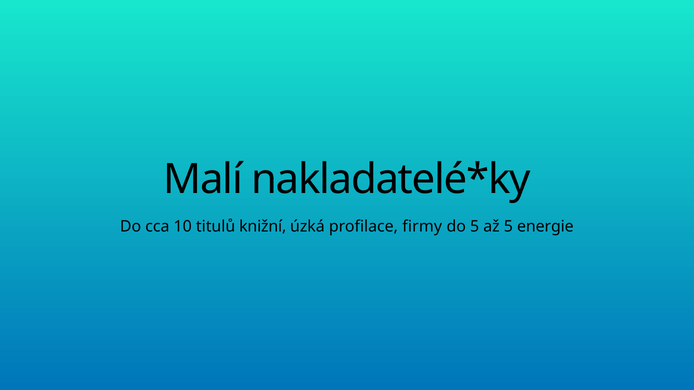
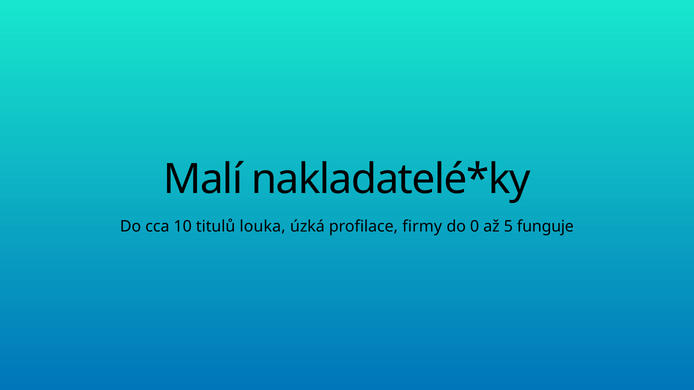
knižní: knižní -> louka (263, 227)
do 5: 5 -> 0 (475, 227)
energie: energie -> funguje (545, 227)
